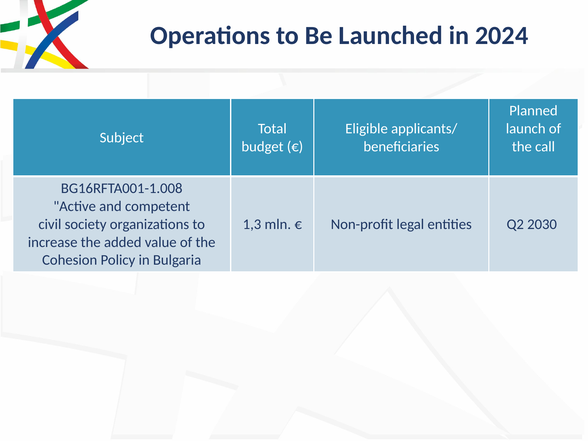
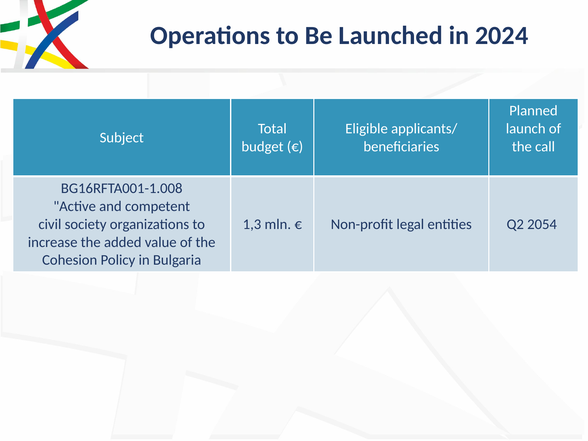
2030: 2030 -> 2054 (542, 224)
